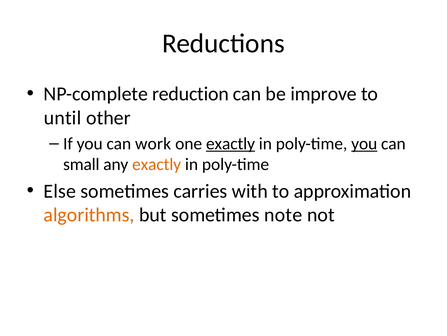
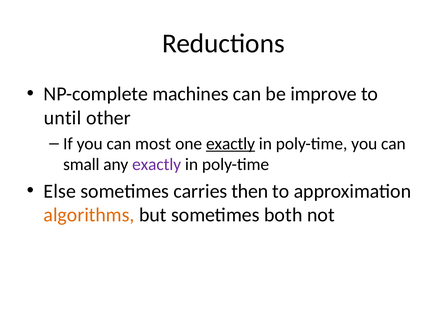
reduction: reduction -> machines (190, 94)
work: work -> most (153, 143)
you underline: present -> none (364, 143)
exactly colour: orange -> purple (157, 164)
with: with -> then (250, 191)
note: note -> both (283, 215)
